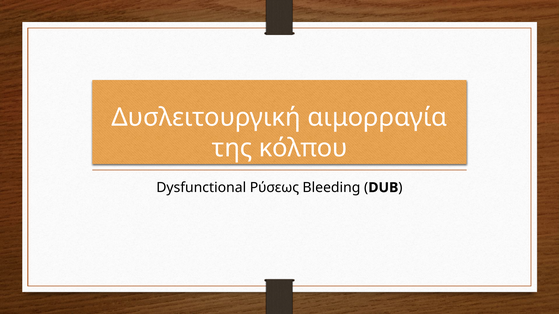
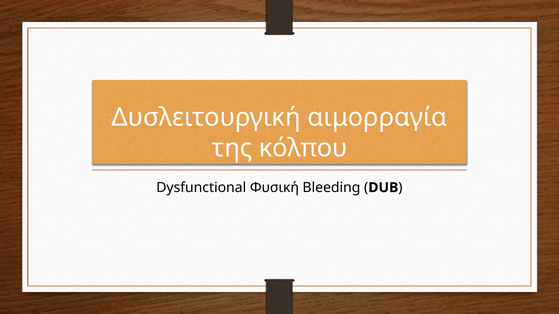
Ρύσεως: Ρύσεως -> Φυσική (274, 188)
